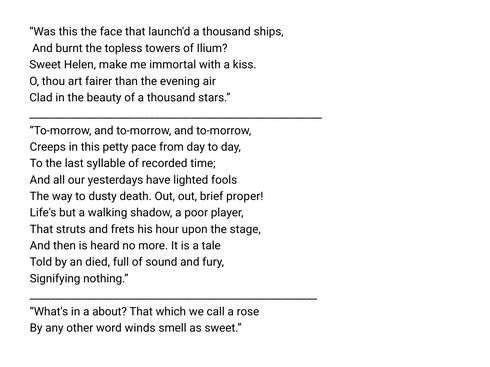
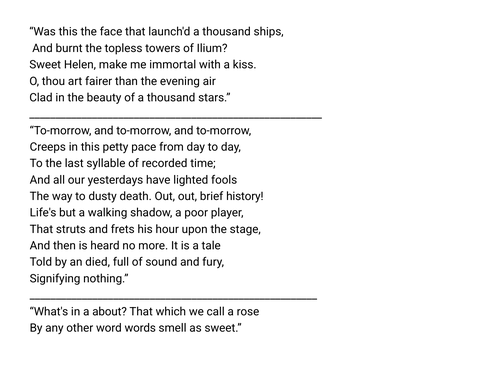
proper: proper -> history (245, 197)
winds: winds -> words (140, 328)
